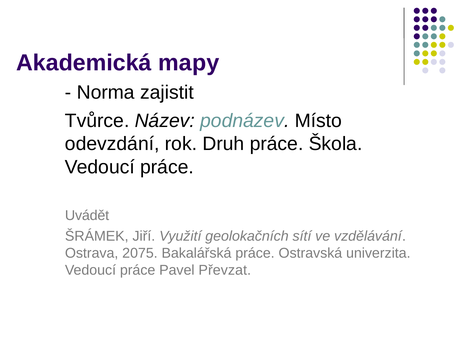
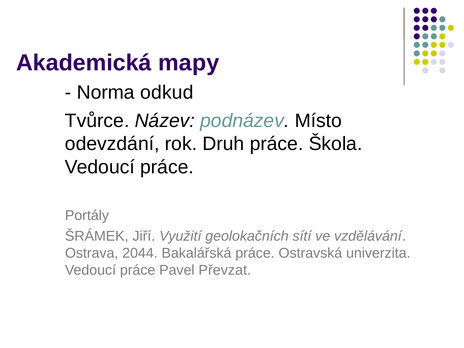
zajistit: zajistit -> odkud (167, 93)
Uvádět: Uvádět -> Portály (87, 216)
2075: 2075 -> 2044 (140, 253)
